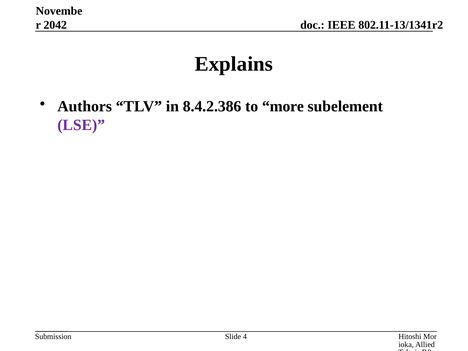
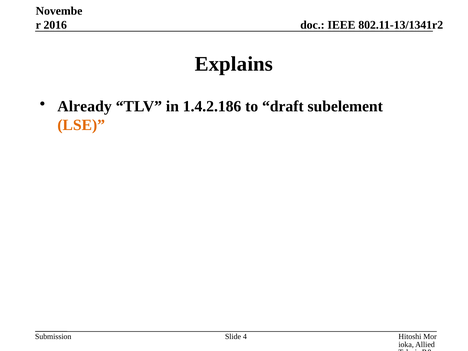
2042: 2042 -> 2016 (55, 25)
Authors: Authors -> Already (85, 106)
8.4.2.386: 8.4.2.386 -> 1.4.2.186 (212, 106)
more: more -> draft (283, 106)
LSE colour: purple -> orange (81, 125)
